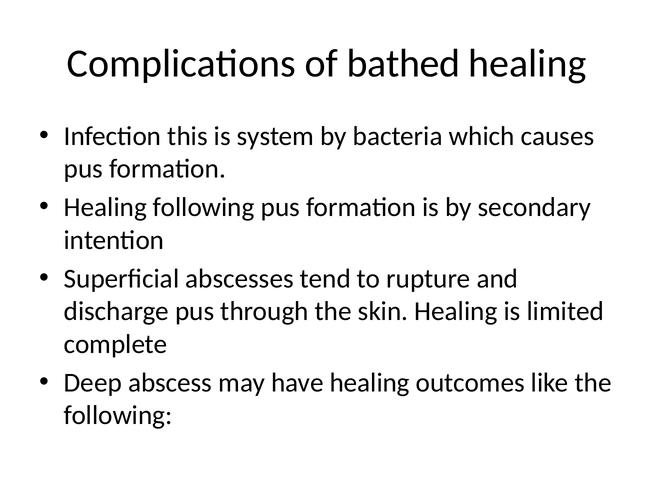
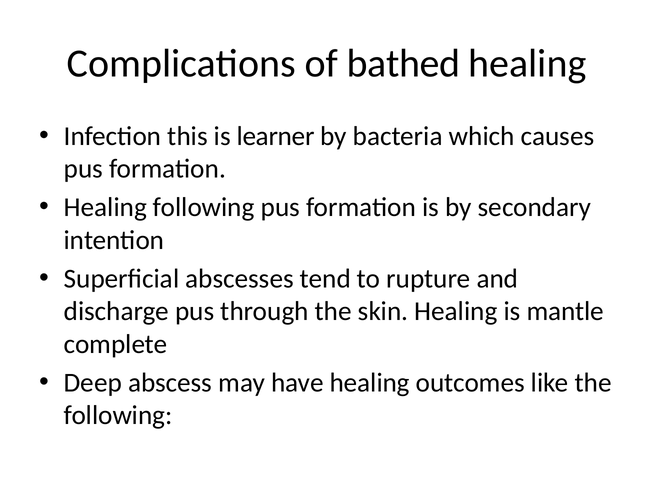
system: system -> learner (276, 136)
limited: limited -> mantle (565, 311)
